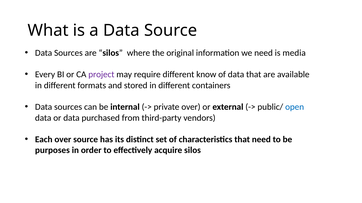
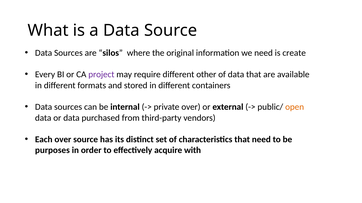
media: media -> create (294, 53)
know: know -> other (206, 75)
open colour: blue -> orange (295, 107)
acquire silos: silos -> with (193, 151)
